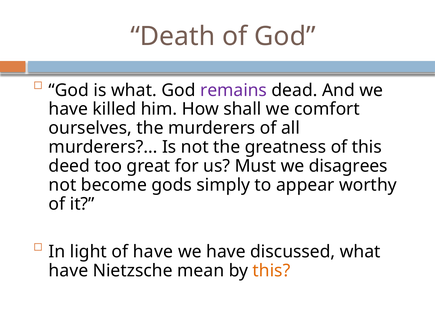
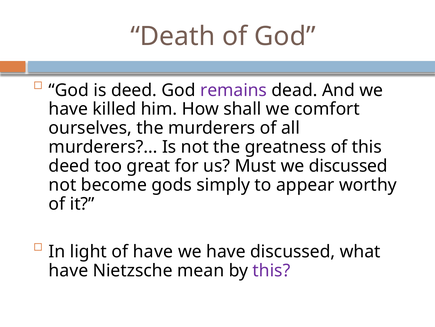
is what: what -> deed (134, 90)
we disagrees: disagrees -> discussed (348, 166)
this colour: orange -> purple (271, 270)
